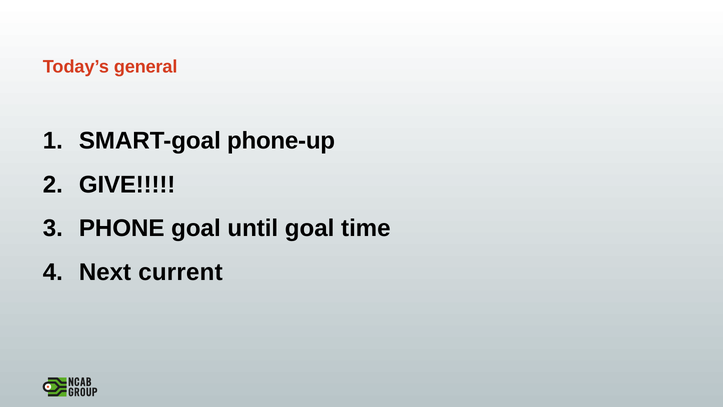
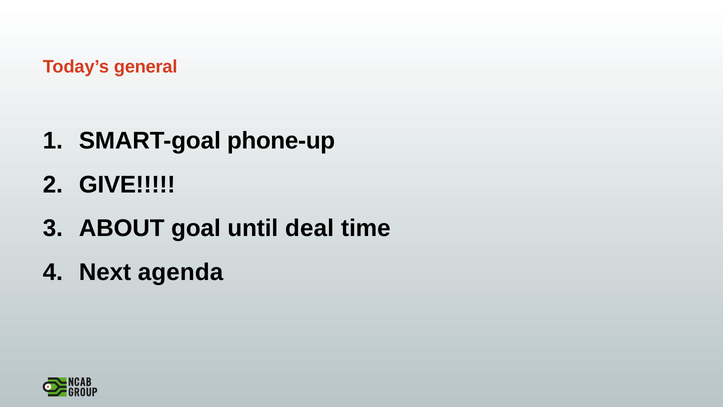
PHONE: PHONE -> ABOUT (122, 228)
until goal: goal -> deal (310, 228)
current: current -> agenda (181, 272)
